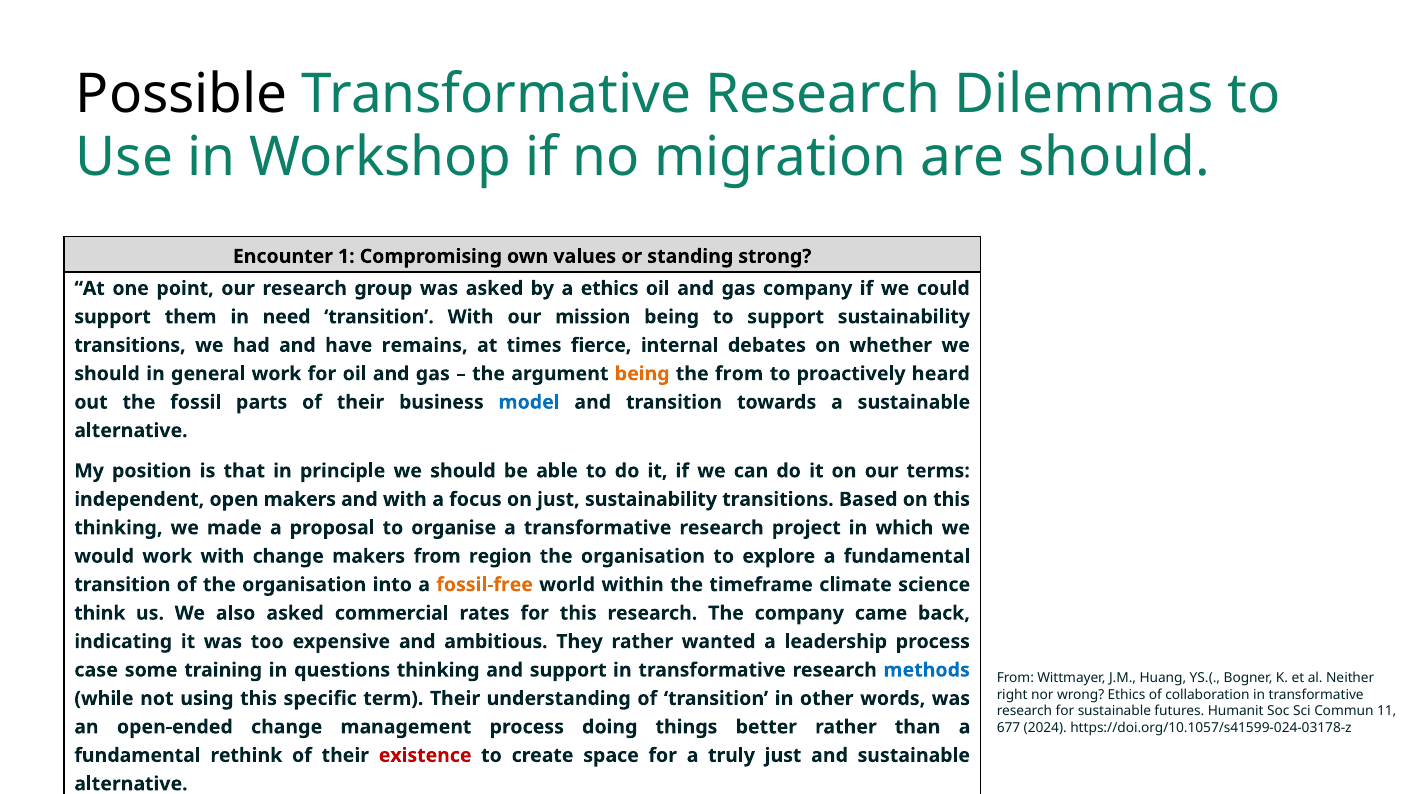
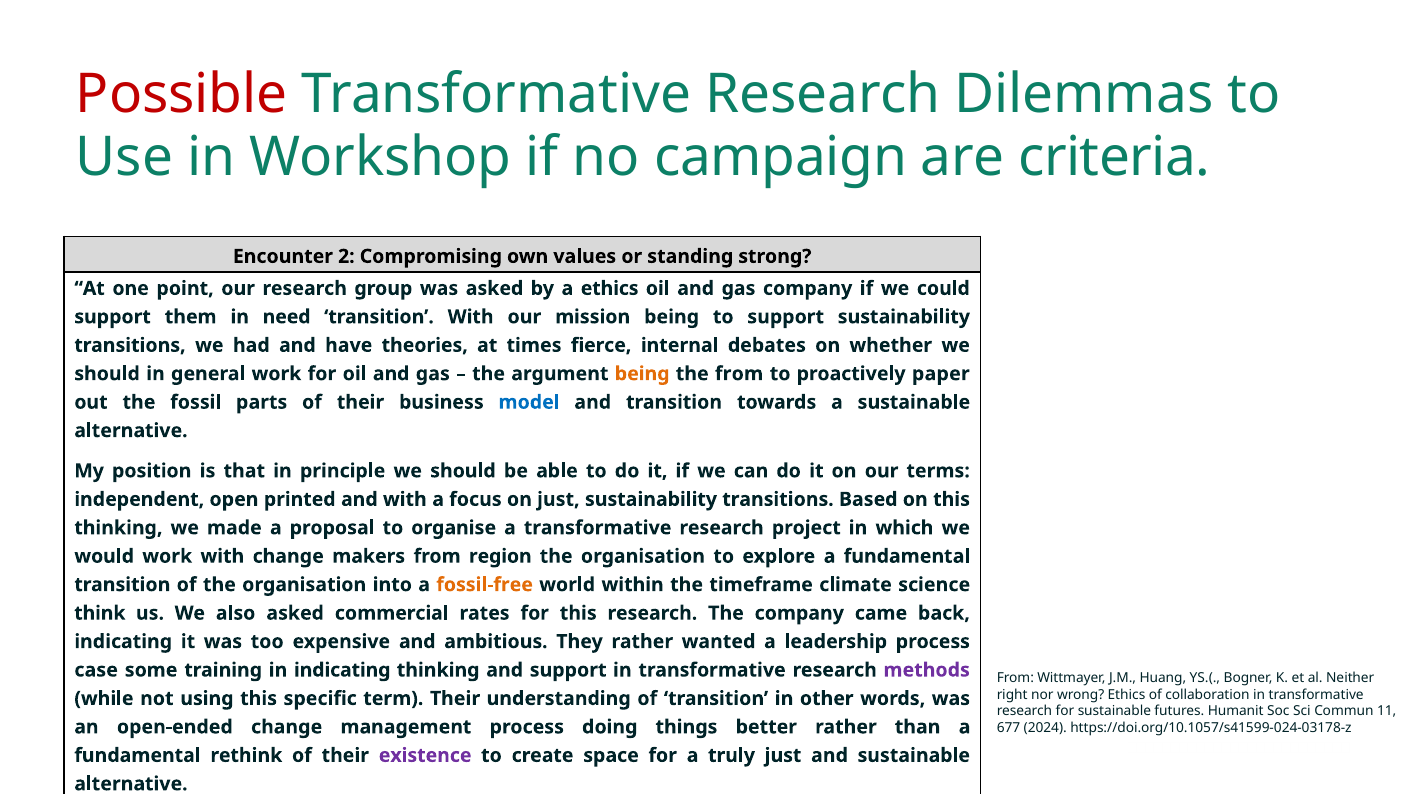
Possible colour: black -> red (182, 95)
migration: migration -> campaign (781, 158)
are should: should -> criteria (1114, 158)
1: 1 -> 2 (346, 256)
have remains: remains -> theories (425, 345)
heard: heard -> paper (941, 374)
open makers: makers -> printed (300, 500)
in questions: questions -> indicating (342, 670)
methods colour: blue -> purple (927, 670)
existence colour: red -> purple (425, 756)
